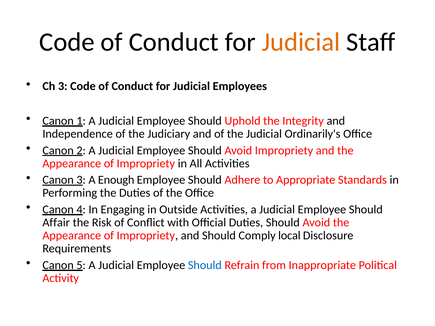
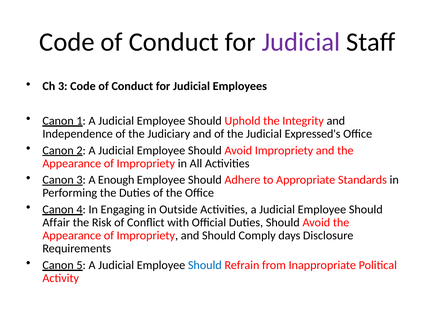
Judicial colour: orange -> purple (301, 42)
Ordinarily's: Ordinarily's -> Expressed's (313, 134)
local: local -> days (289, 236)
